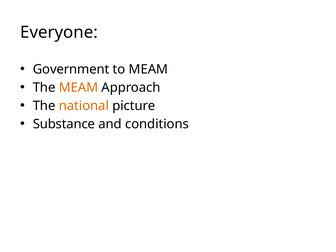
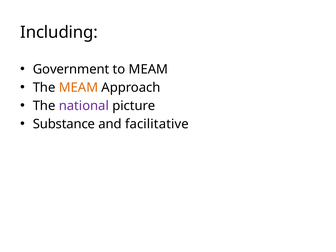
Everyone: Everyone -> Including (59, 32)
national colour: orange -> purple (84, 106)
conditions: conditions -> facilitative (157, 124)
